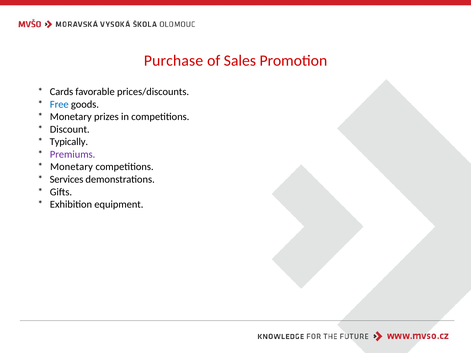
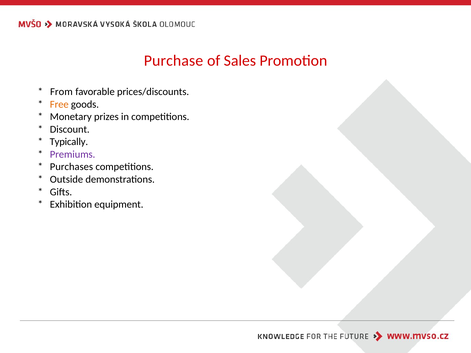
Cards: Cards -> From (61, 92)
Free colour: blue -> orange (59, 104)
Monetary: Monetary -> Purchases (71, 167)
Services: Services -> Outside (66, 180)
